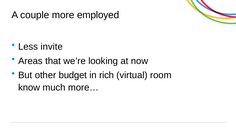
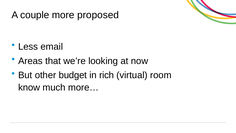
employed: employed -> proposed (98, 15)
invite: invite -> email (52, 47)
